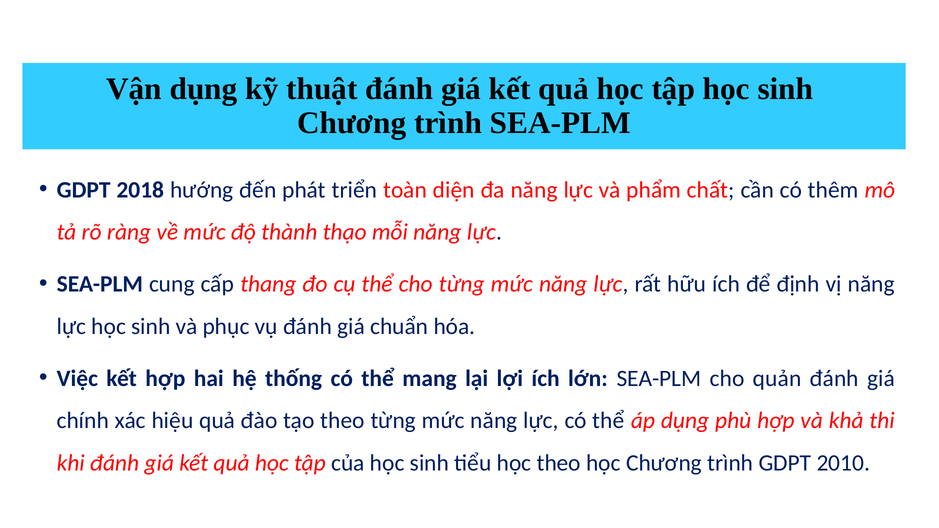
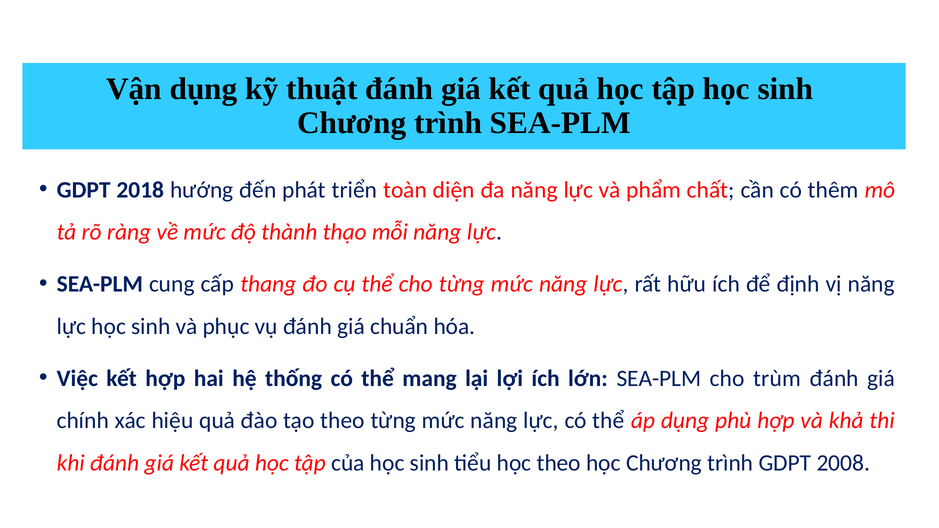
quản: quản -> trùm (777, 378)
2010: 2010 -> 2008 (843, 463)
